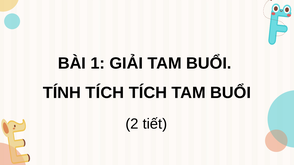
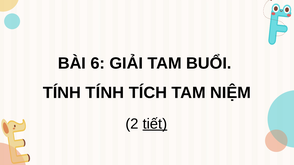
1: 1 -> 6 (98, 63)
TÍNH TÍCH: TÍCH -> TÍNH (105, 93)
TÍCH TAM BUỔI: BUỔI -> NIỆM (231, 93)
tiết underline: none -> present (155, 124)
